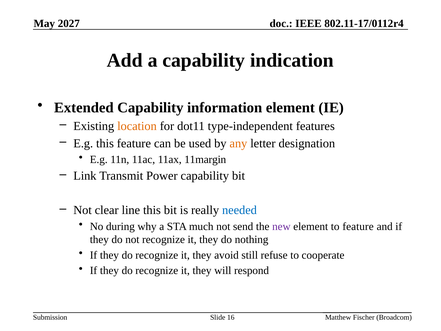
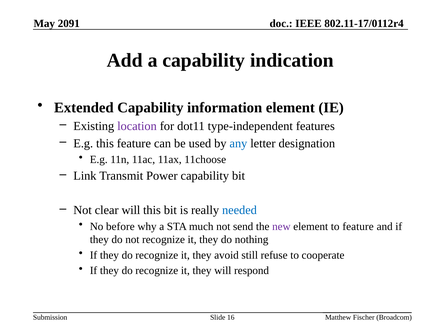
2027: 2027 -> 2091 (69, 24)
location colour: orange -> purple (137, 126)
any colour: orange -> blue (238, 143)
11margin: 11margin -> 11choose (205, 159)
clear line: line -> will (131, 210)
during: during -> before (120, 226)
